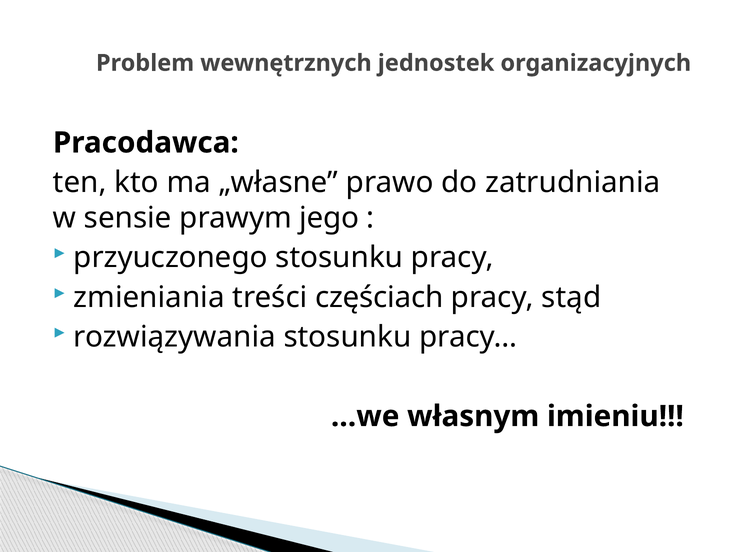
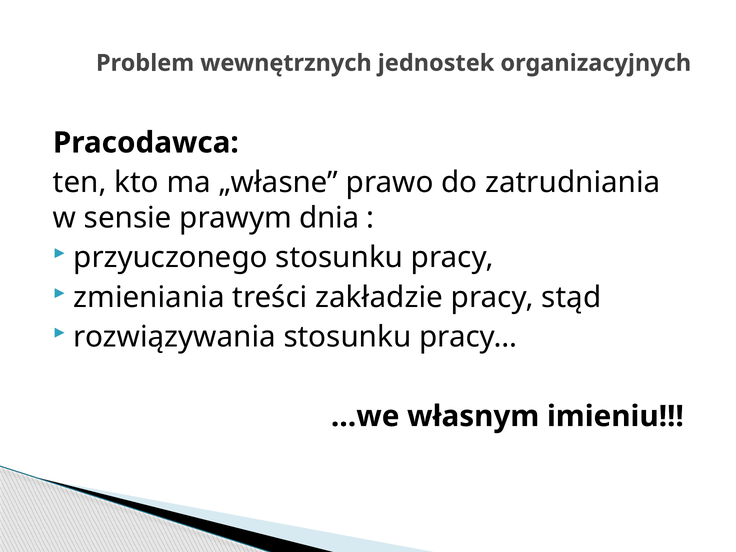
jego: jego -> dnia (329, 218)
częściach: częściach -> zakładzie (379, 297)
